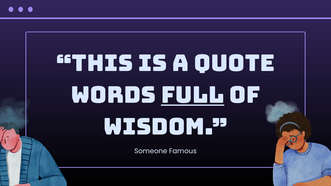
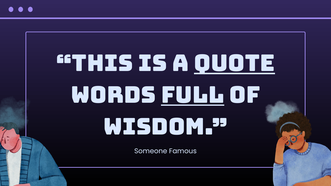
QUOTE underline: none -> present (234, 64)
